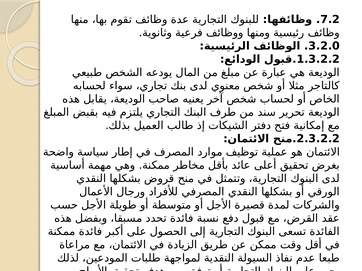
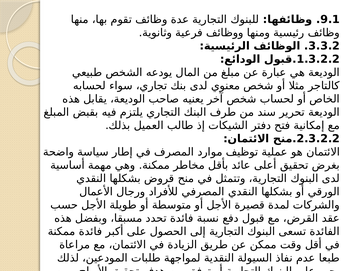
7.2: 7.2 -> 9.1 (330, 20)
3.2.0: 3.2.0 -> 3.3.2 (324, 46)
